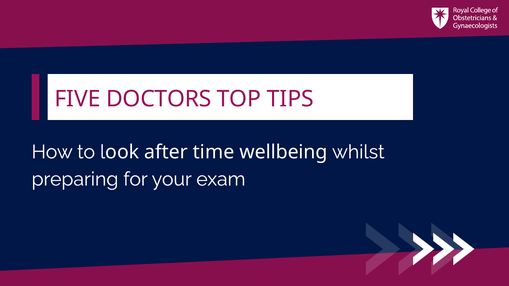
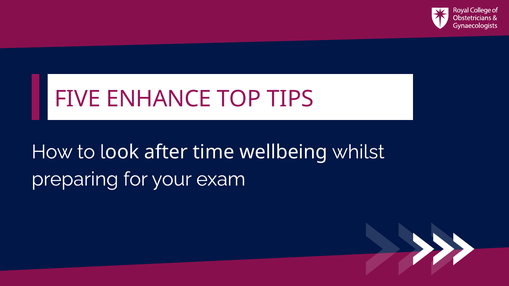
DOCTORS: DOCTORS -> ENHANCE (159, 99)
